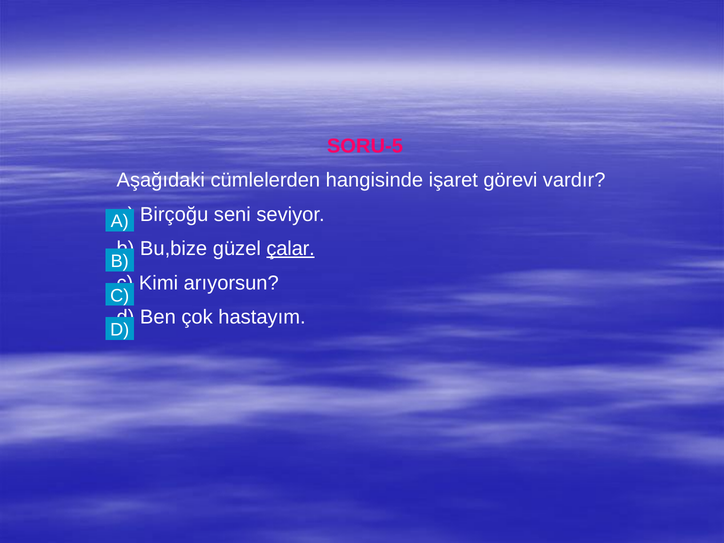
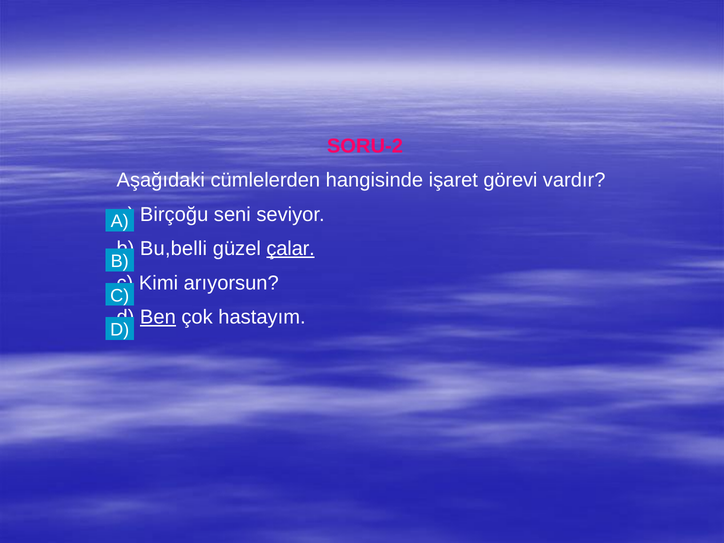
SORU-5: SORU-5 -> SORU-2 (365, 146)
Bu,bize: Bu,bize -> Bu,belli (174, 249)
Ben underline: none -> present (158, 317)
